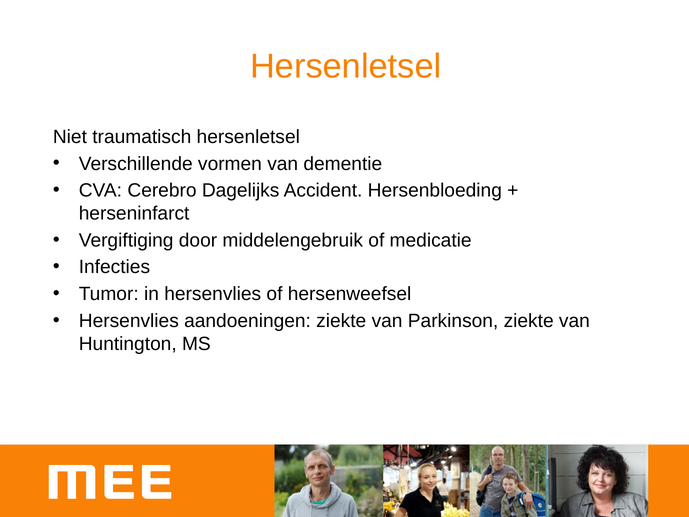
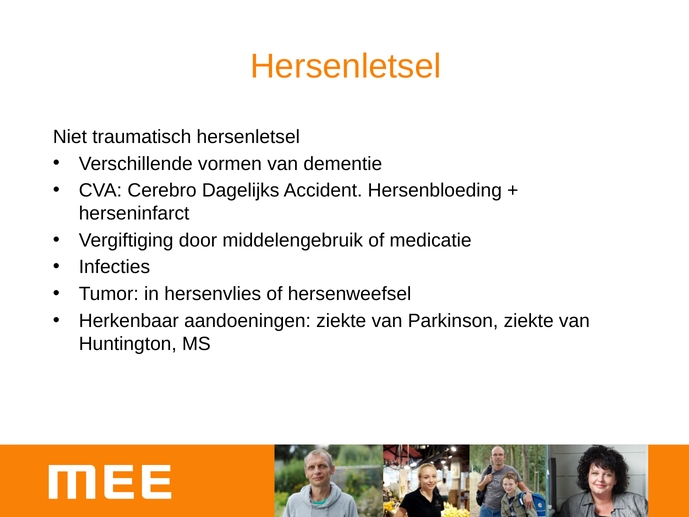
Hersenvlies: Hersenvlies -> Herkenbaar (129, 321)
